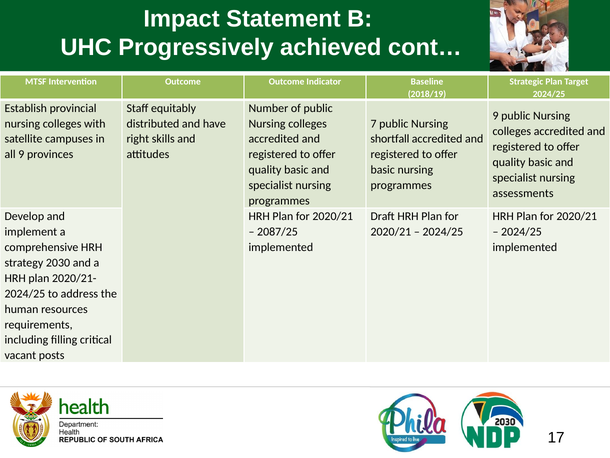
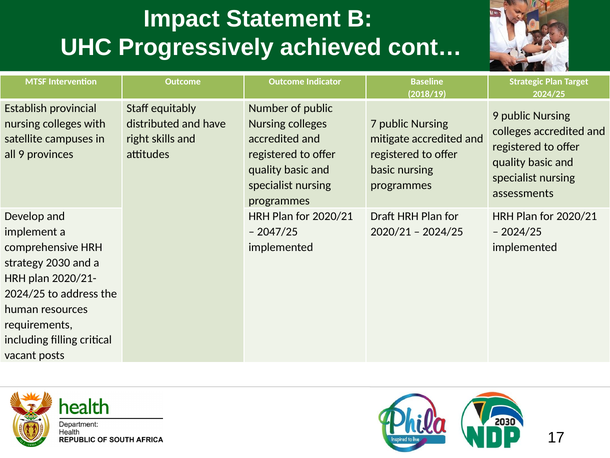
shortfall: shortfall -> mitigate (390, 139)
2087/25: 2087/25 -> 2047/25 (277, 232)
